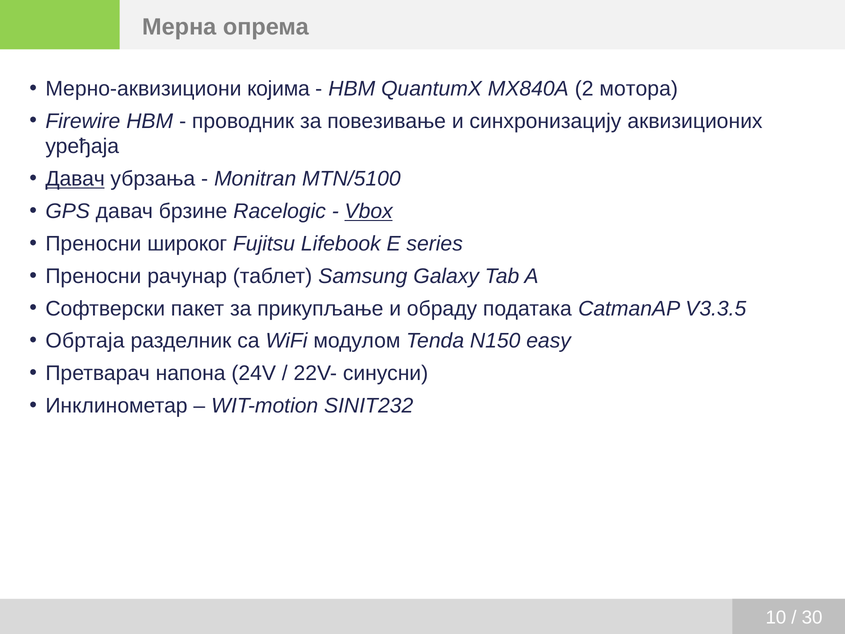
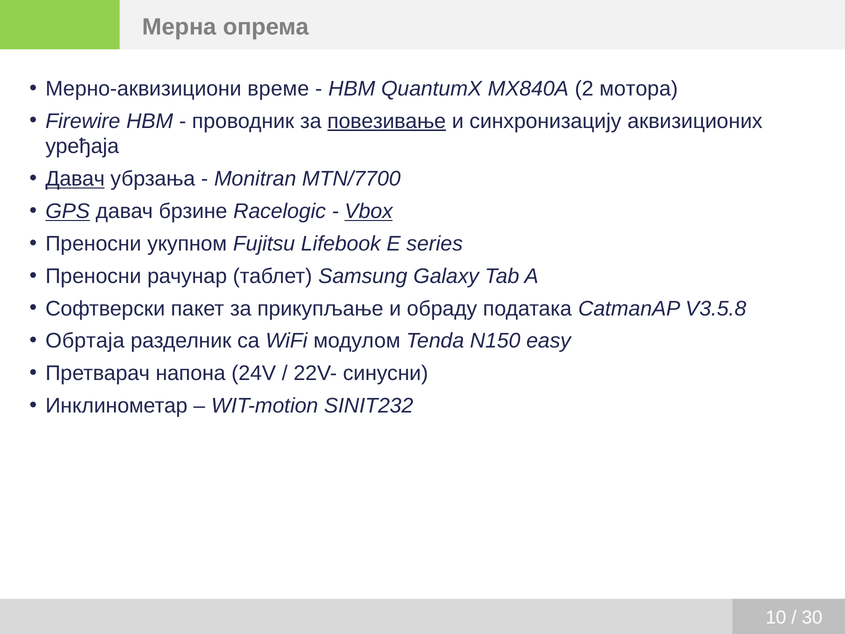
којима: којима -> време (278, 89)
повезивање underline: none -> present (387, 121)
MTN/5100: MTN/5100 -> MTN/7700 (351, 179)
GPS underline: none -> present (68, 211)
широког: широког -> укупном (187, 244)
V3.3.5: V3.3.5 -> V3.5.8 (716, 308)
